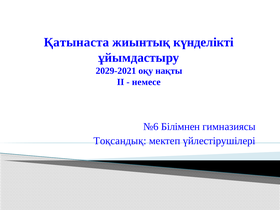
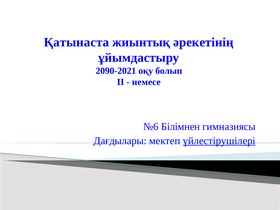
күнделікті: күнделікті -> әрекетінің (203, 42)
2029-2021: 2029-2021 -> 2090-2021 (116, 71)
нақты: нақты -> болып (169, 71)
Тоқсандық: Тоқсандық -> Дағдылары (120, 141)
үйлестірушілері underline: none -> present (219, 141)
